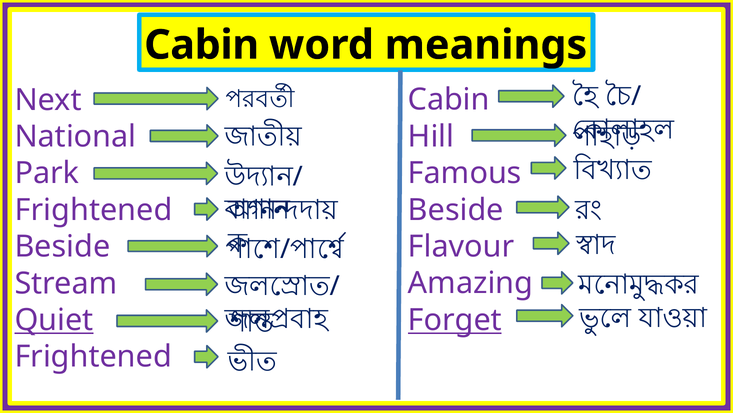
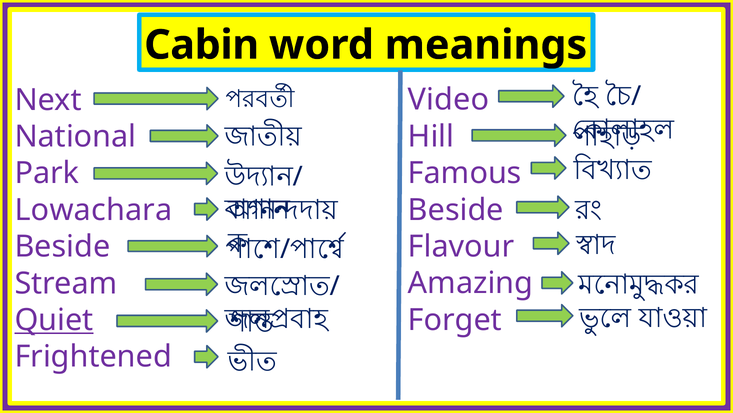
Cabin: Cabin -> Video (449, 100)
Frightened: Frightened -> Lowachara (94, 210)
Forget underline: present -> none (455, 320)
